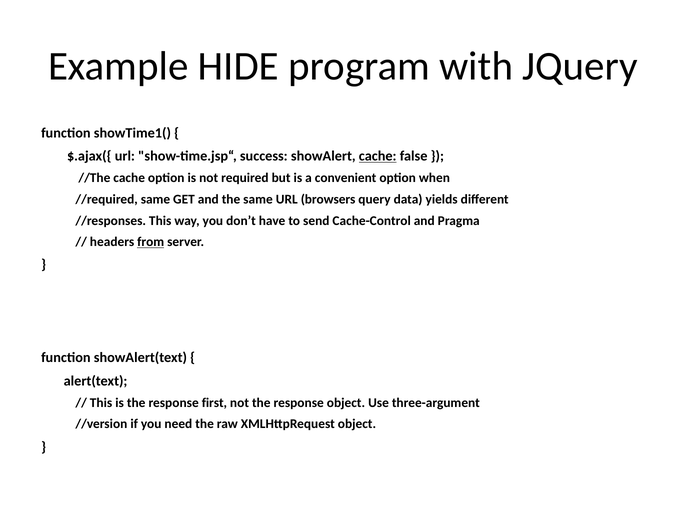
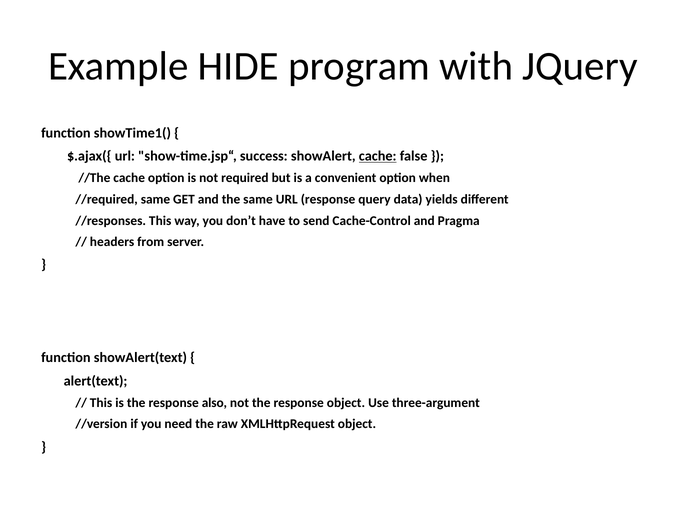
URL browsers: browsers -> response (328, 200)
from underline: present -> none (151, 242)
first: first -> also (214, 403)
